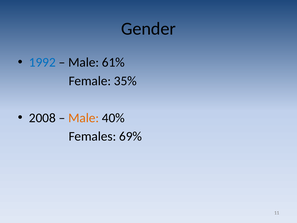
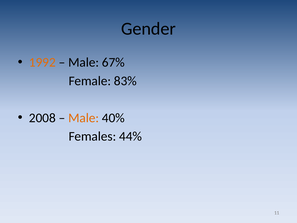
1992 colour: blue -> orange (42, 62)
61%: 61% -> 67% (113, 62)
35%: 35% -> 83% (125, 81)
69%: 69% -> 44% (131, 136)
